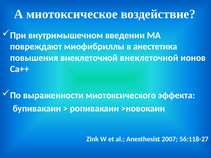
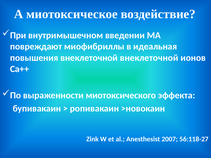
анестетика: анестетика -> идеальная (155, 47)
